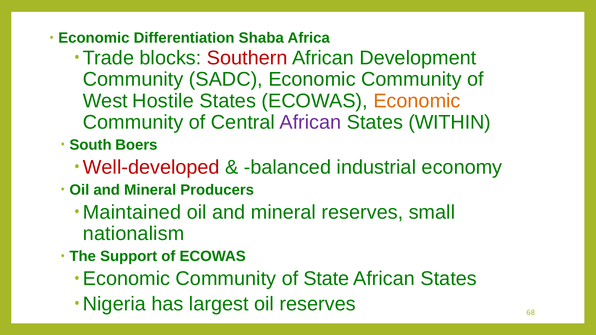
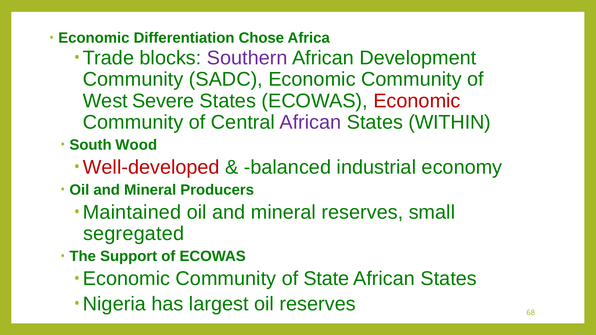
Shaba: Shaba -> Chose (261, 38)
Southern colour: red -> purple (247, 58)
Hostile: Hostile -> Severe (163, 101)
Economic colour: orange -> red (417, 101)
Boers: Boers -> Wood (136, 145)
nationalism: nationalism -> segregated (134, 234)
